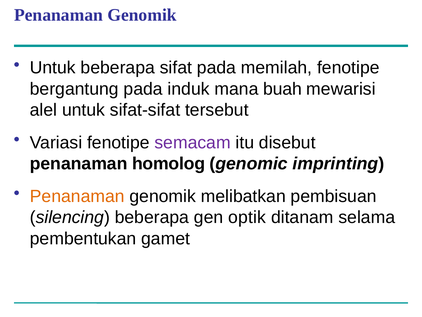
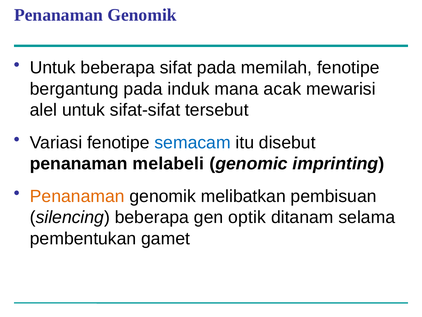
buah: buah -> acak (282, 89)
semacam colour: purple -> blue (193, 142)
homolog: homolog -> melabeli (168, 163)
